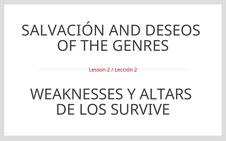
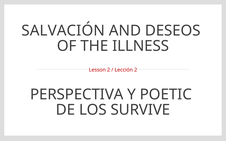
GENRES: GENRES -> ILLNESS (141, 46)
WEAKNESSES: WEAKNESSES -> PERSPECTIVA (77, 95)
ALTARS: ALTARS -> POETIC (166, 95)
